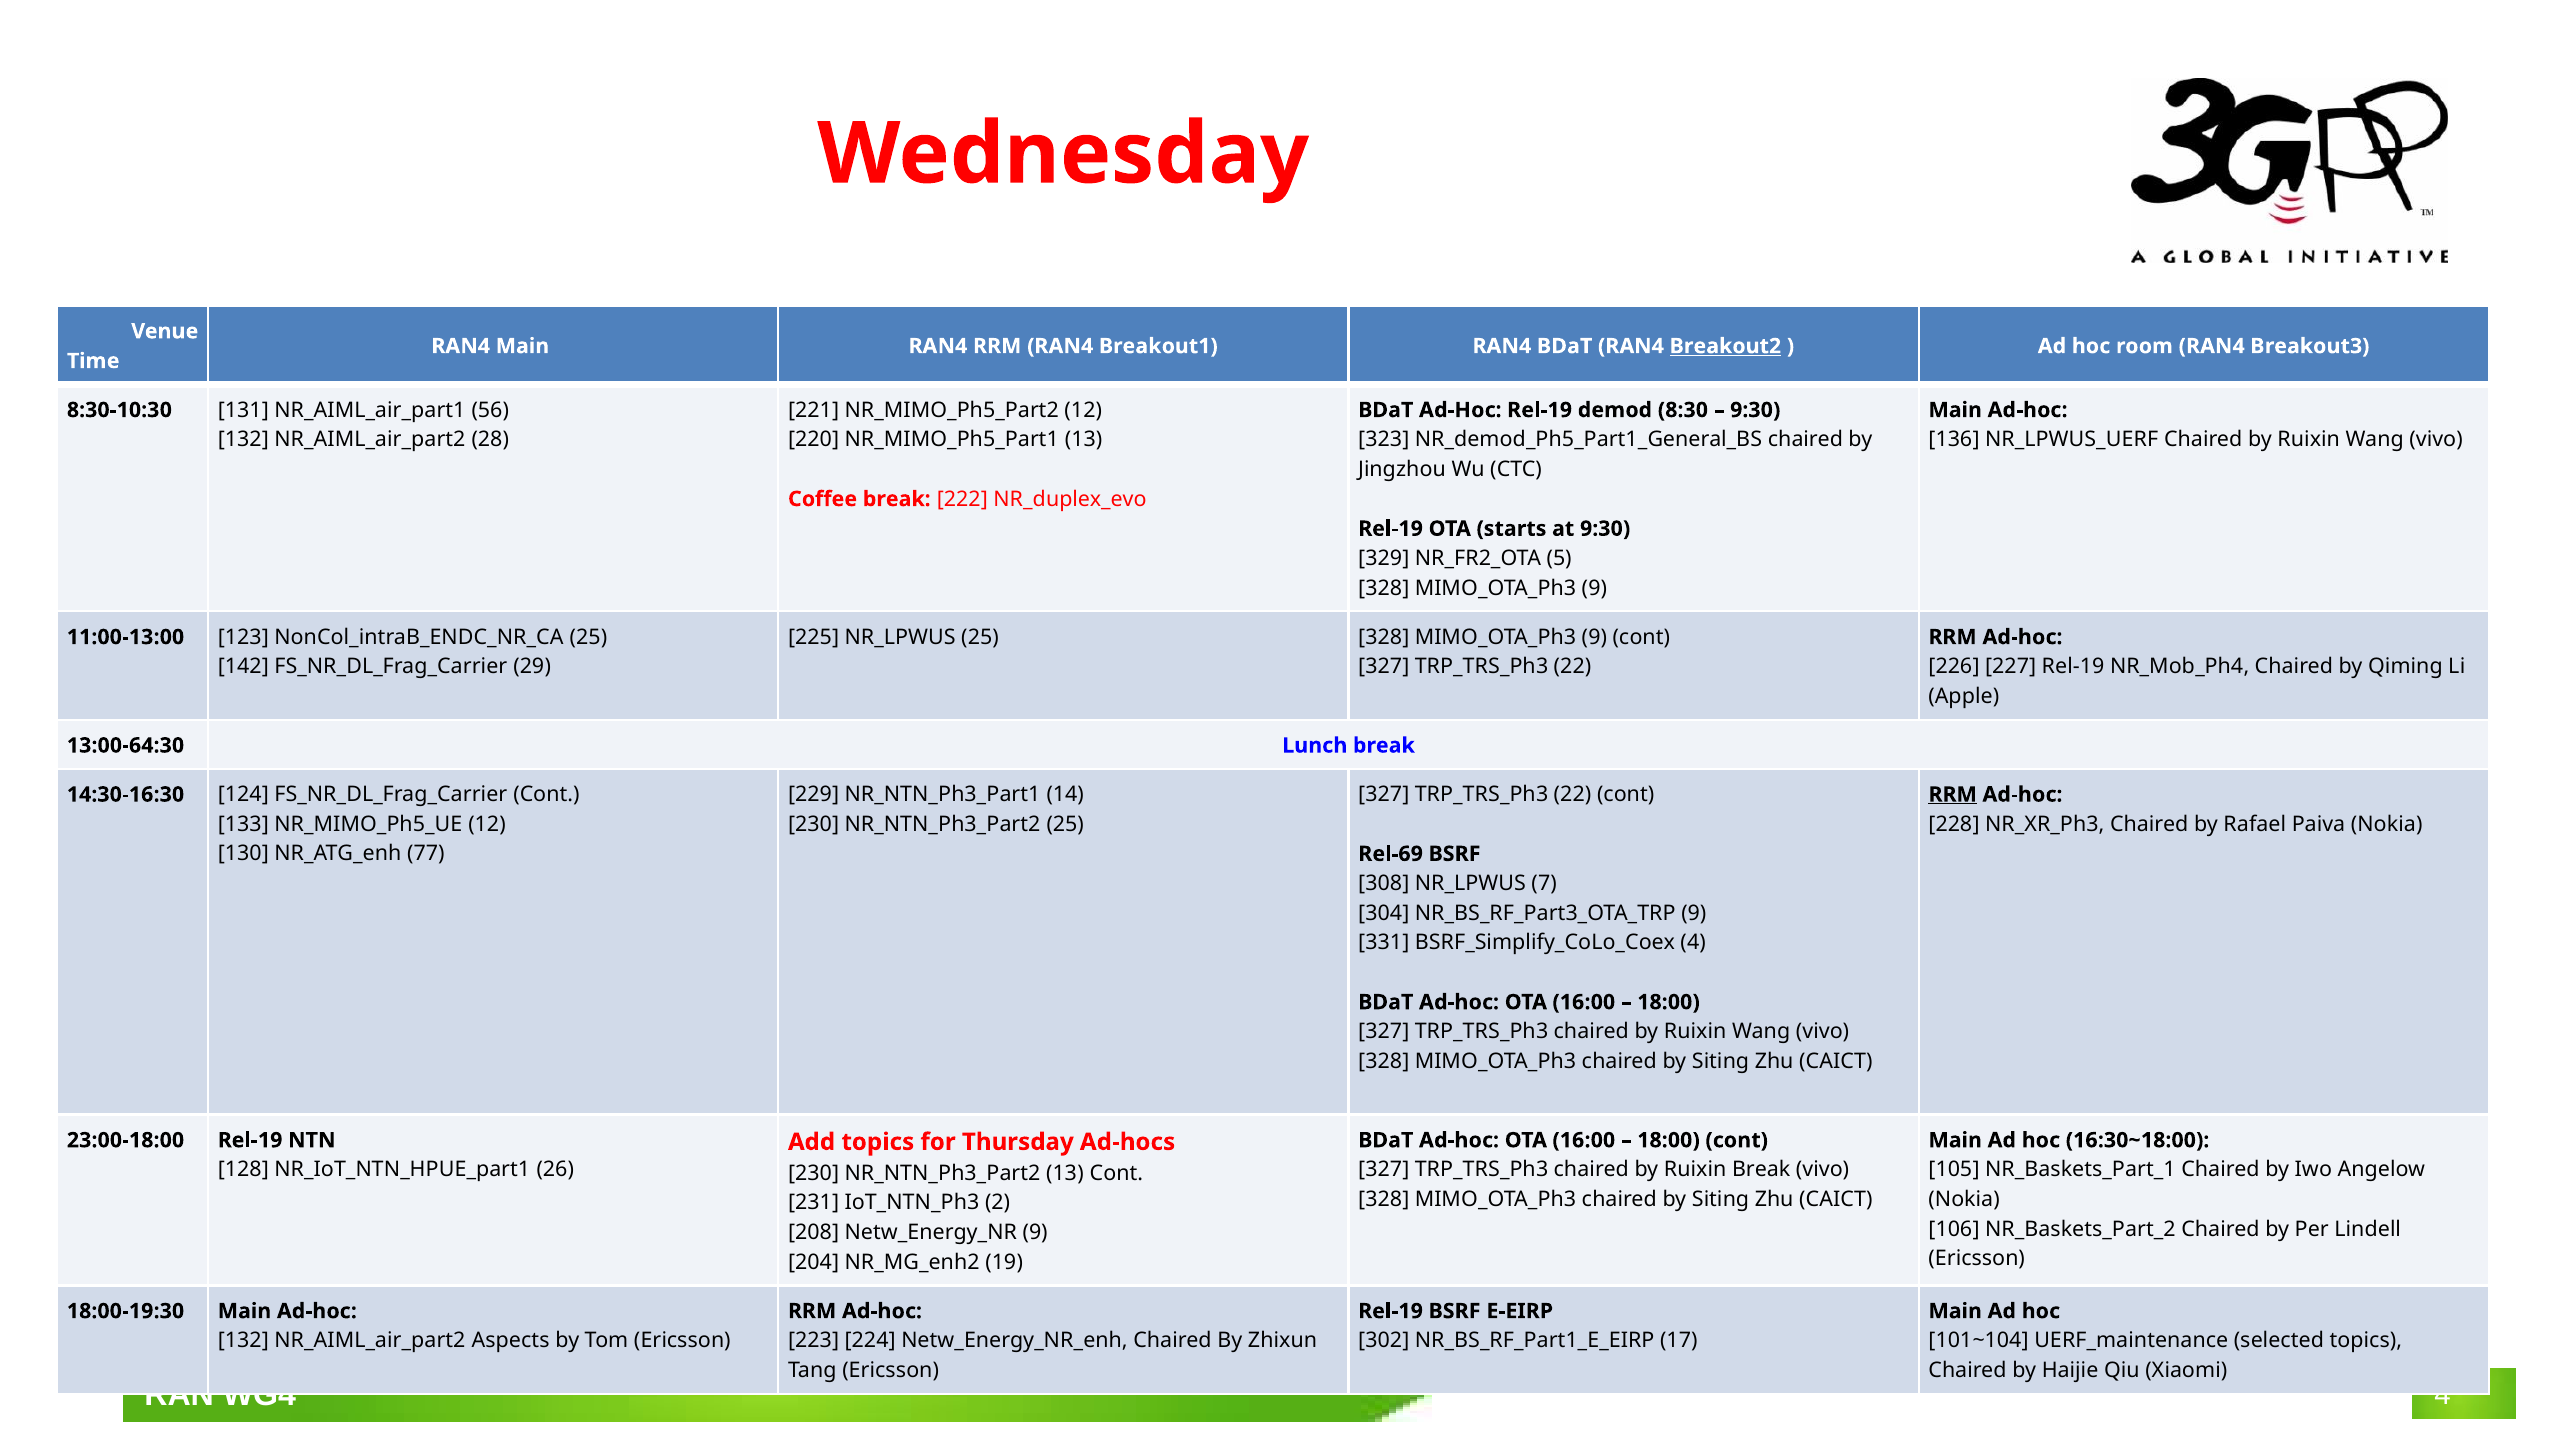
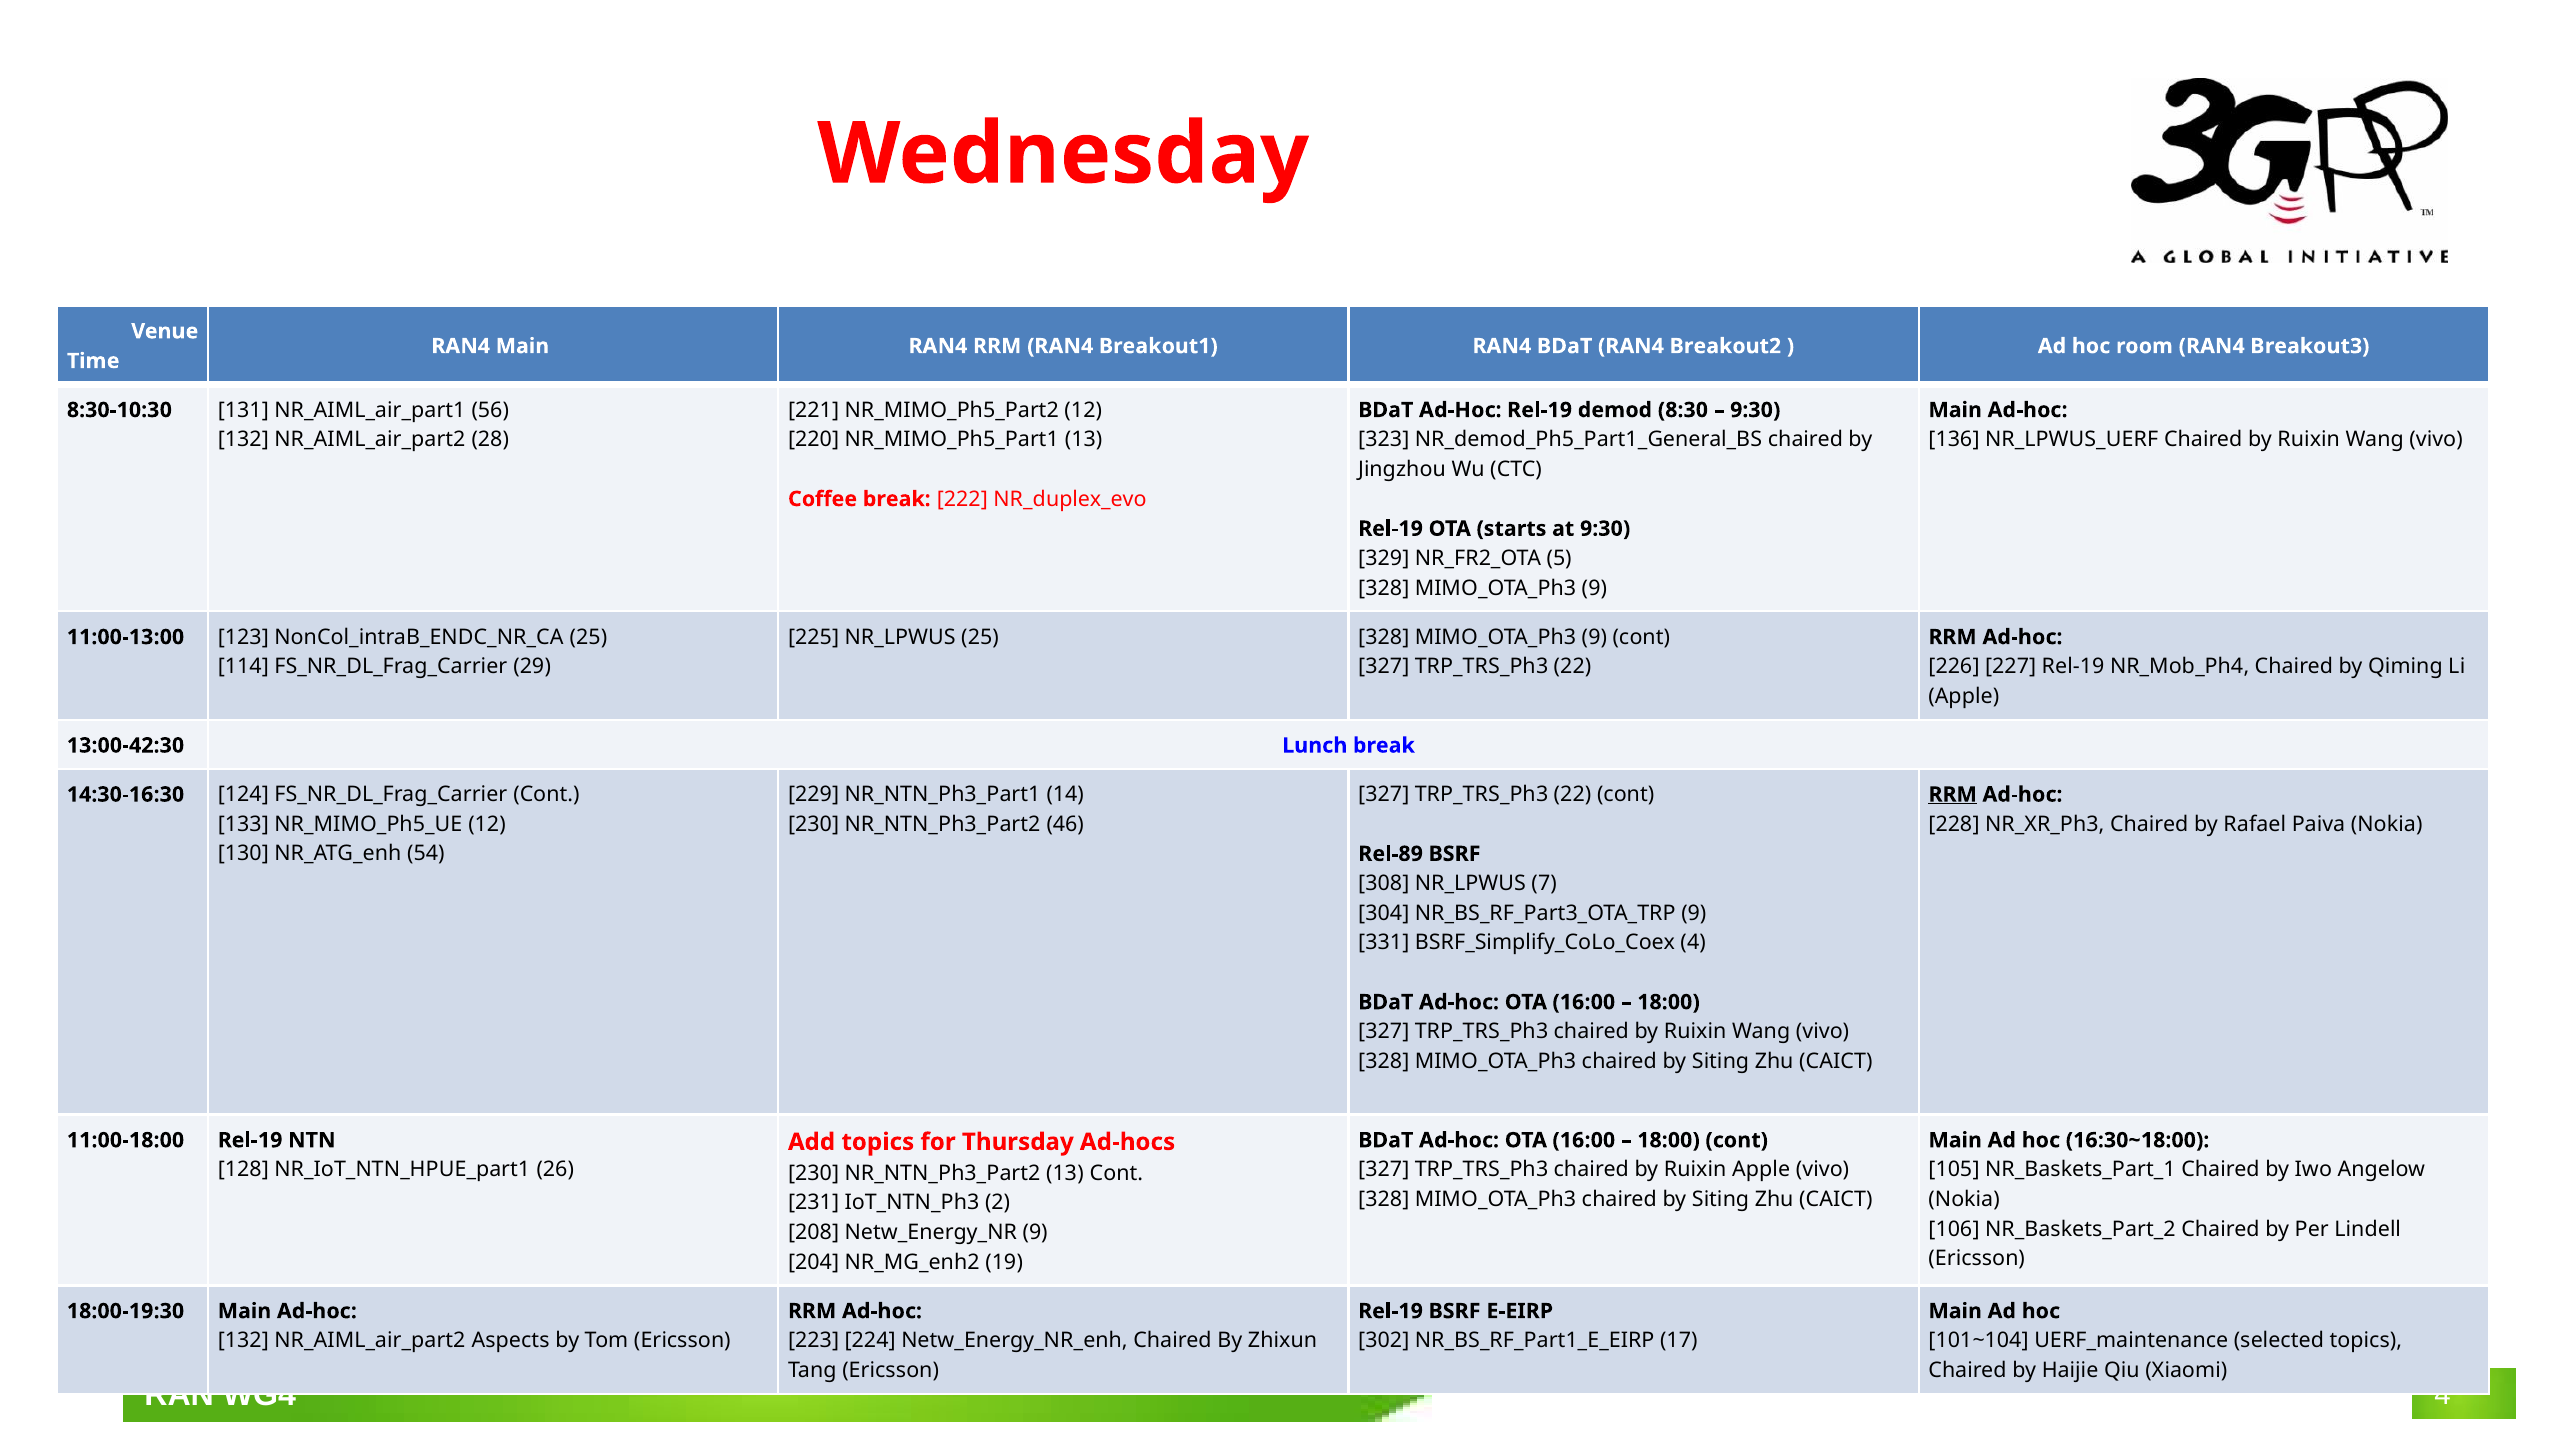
Breakout2 underline: present -> none (1725, 346)
142: 142 -> 114 (243, 667)
13:00-64:30: 13:00-64:30 -> 13:00-42:30 (126, 745)
25: 25 -> 46 (1065, 824)
77: 77 -> 54 (426, 854)
Rel-69: Rel-69 -> Rel-89 (1391, 854)
23:00-18:00: 23:00-18:00 -> 11:00-18:00 (126, 1140)
Ruixin Break: Break -> Apple (1761, 1170)
